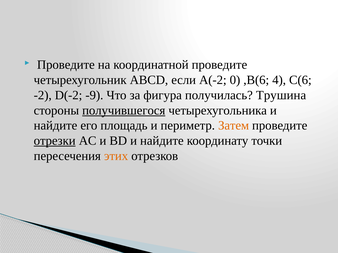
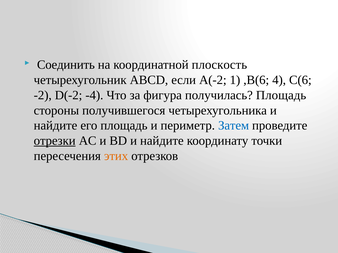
Проведите: Проведите -> Соединить (66, 65)
координатной проведите: проведите -> плоскость (219, 65)
0: 0 -> 1 (235, 80)
-9: -9 -> -4 (94, 95)
получилась Трушина: Трушина -> Площадь (281, 95)
получившегося underline: present -> none (124, 111)
Затем colour: orange -> blue (234, 126)
